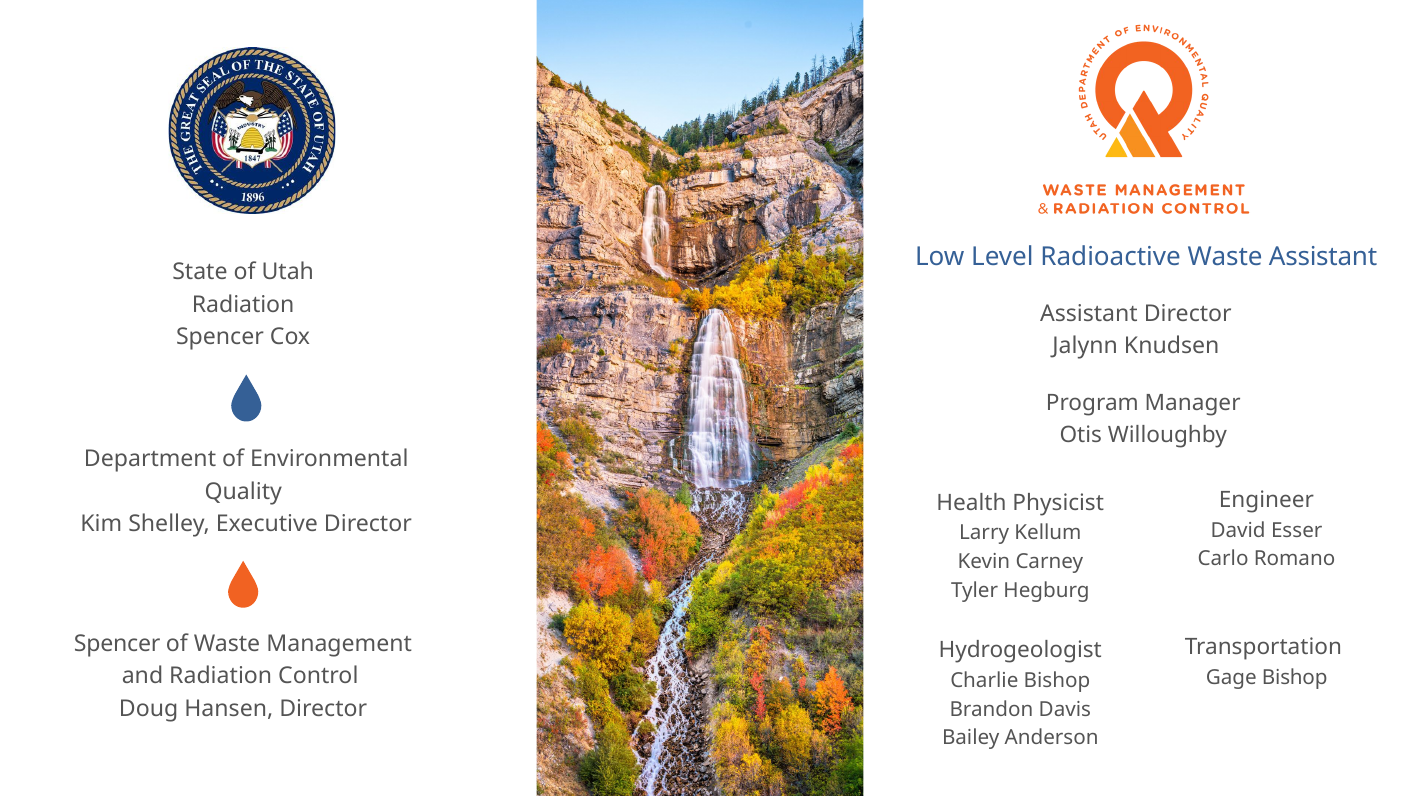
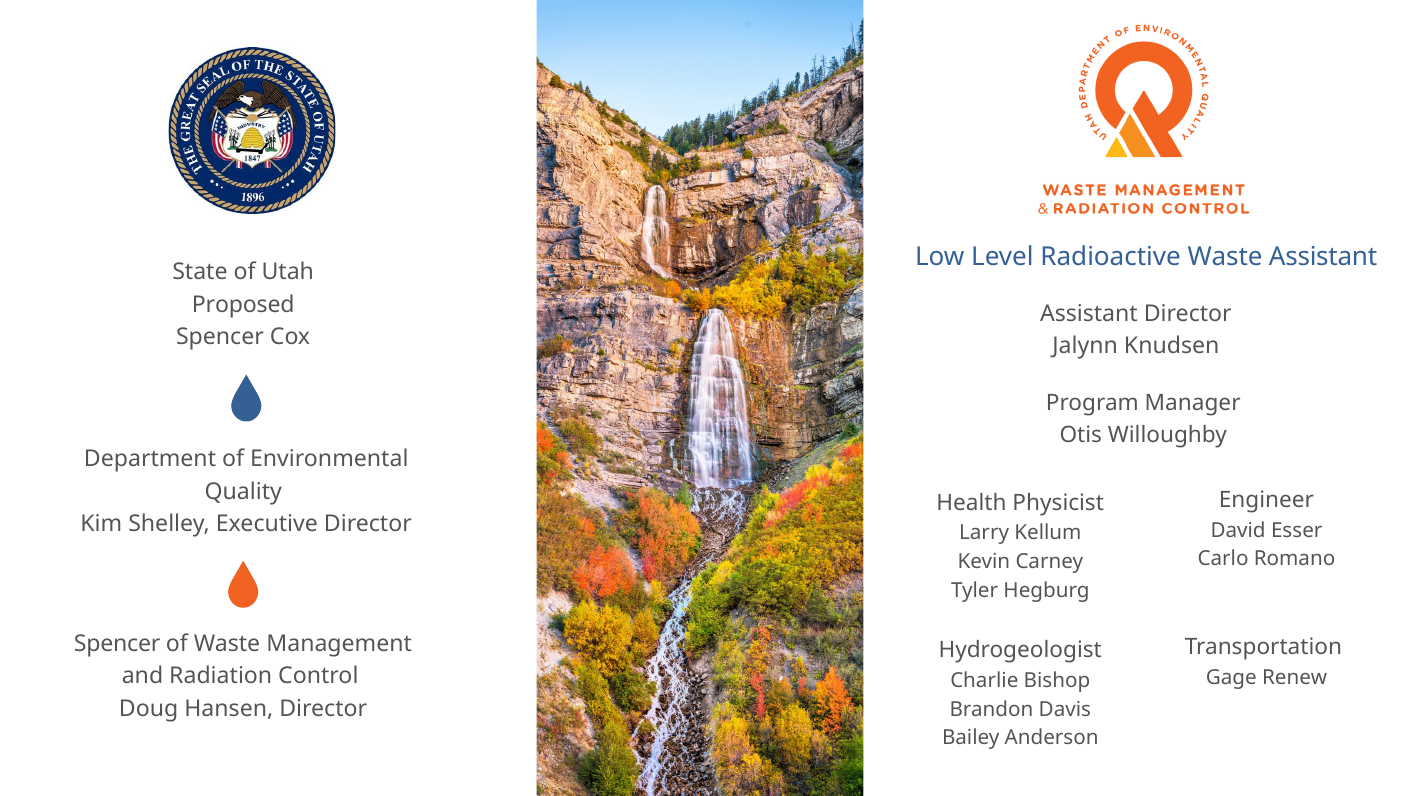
Radiation: Radiation -> Proposed (243, 305)
Gage Bishop: Bishop -> Renew (1295, 678)
